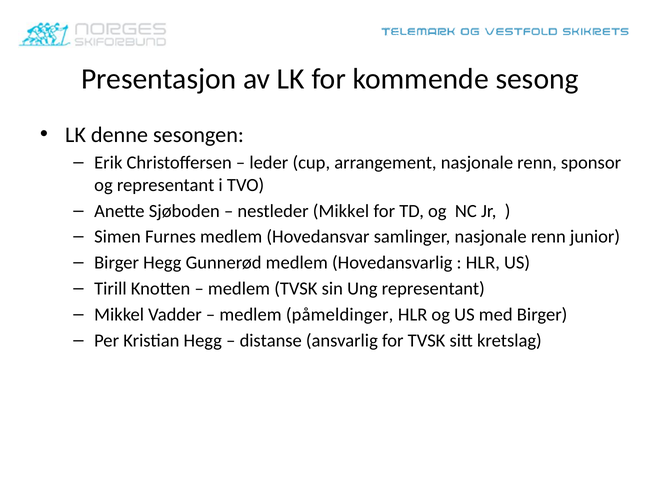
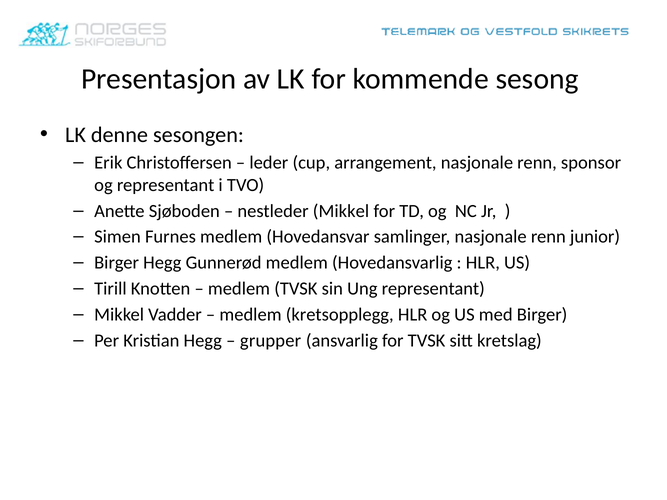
påmeldinger: påmeldinger -> kretsopplegg (340, 315)
distanse: distanse -> grupper (271, 341)
